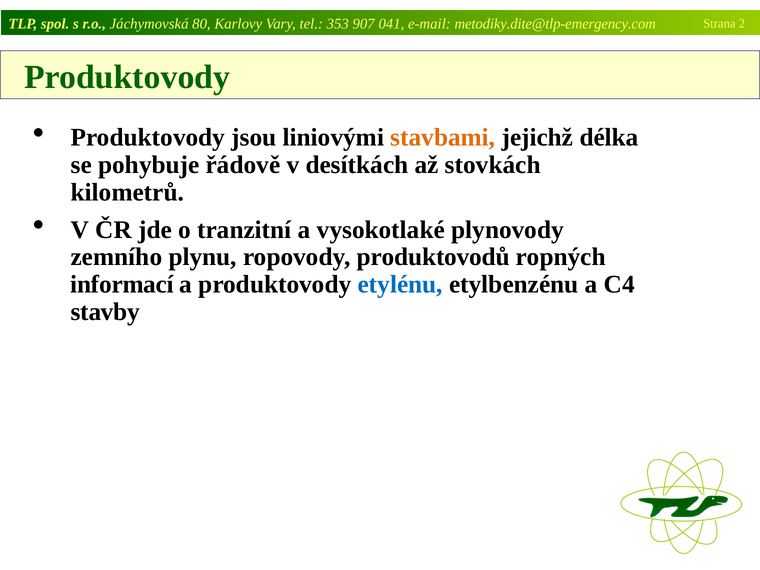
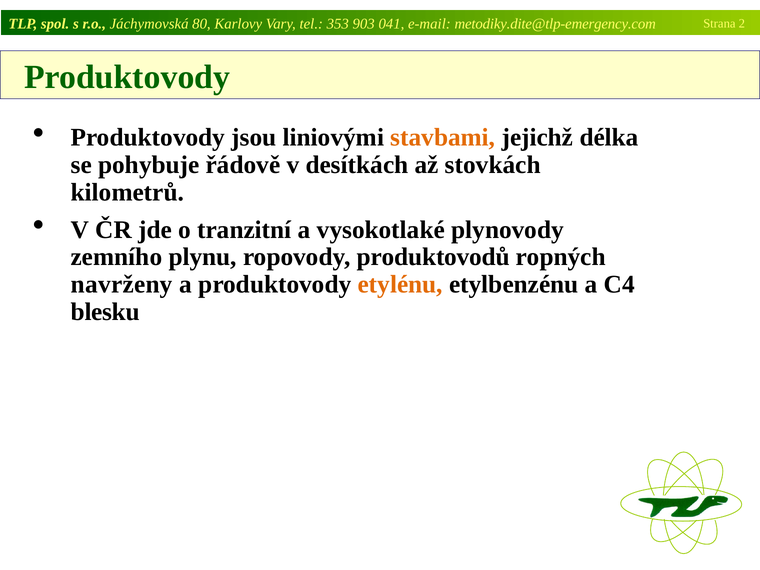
907: 907 -> 903 (364, 24)
informací: informací -> navrženy (122, 284)
etylénu colour: blue -> orange (400, 284)
stavby: stavby -> blesku (105, 312)
